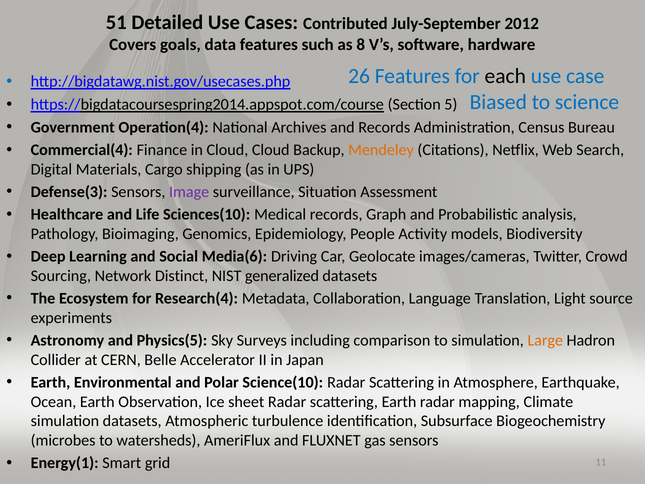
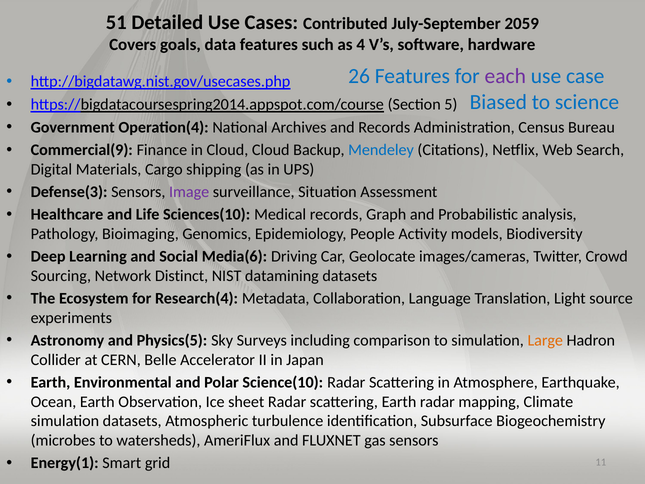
2012: 2012 -> 2059 (522, 24)
8: 8 -> 4 (361, 45)
each colour: black -> purple (505, 76)
Commercial(4: Commercial(4 -> Commercial(9 (82, 150)
Mendeley colour: orange -> blue (381, 150)
generalized: generalized -> datamining (282, 276)
